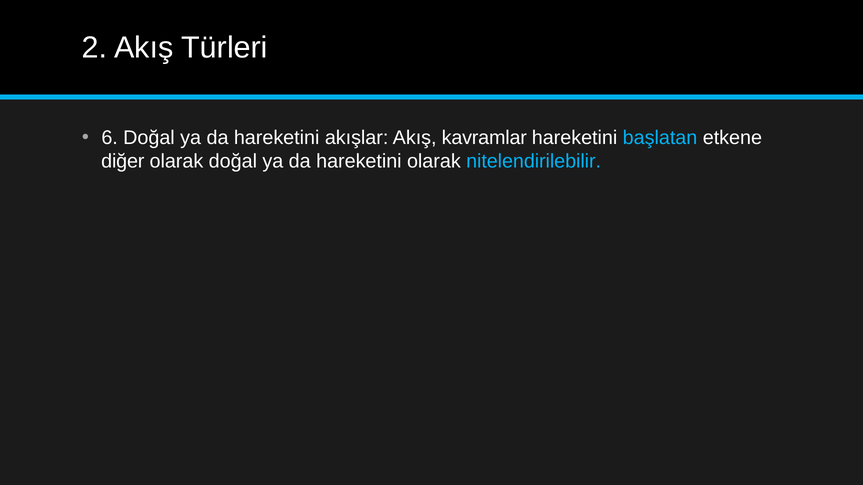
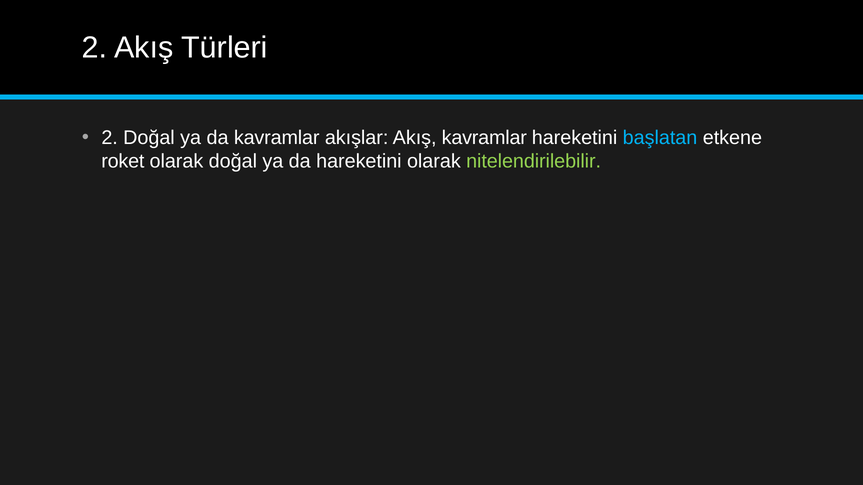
6: 6 -> 2 (110, 138)
hareketini: hareketini -> kavramlar (277, 138)
diğer: diğer -> roket (123, 162)
nitelendirilebilir colour: light blue -> light green (534, 162)
